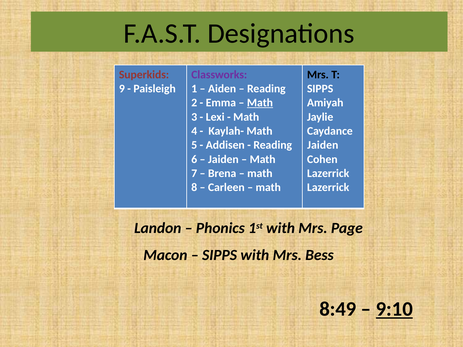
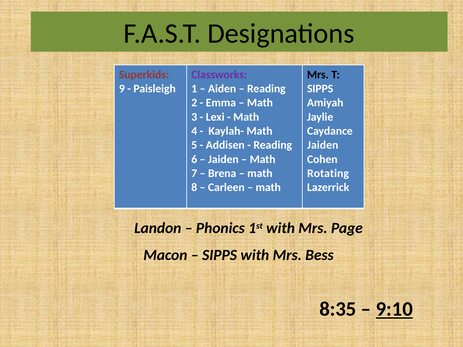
Math underline: present -> none (260, 103)
Lazerrick: Lazerrick -> Rotating (328, 173)
8:49: 8:49 -> 8:35 (338, 309)
